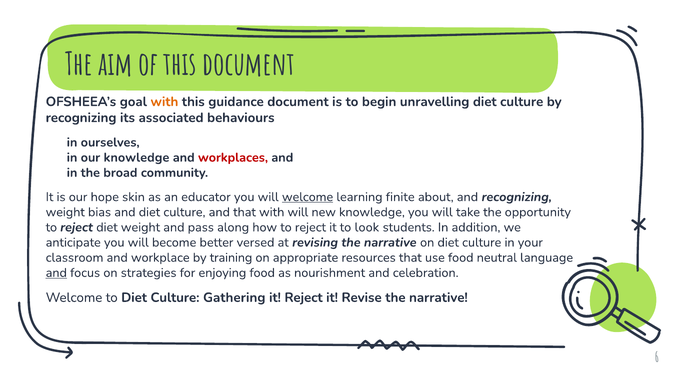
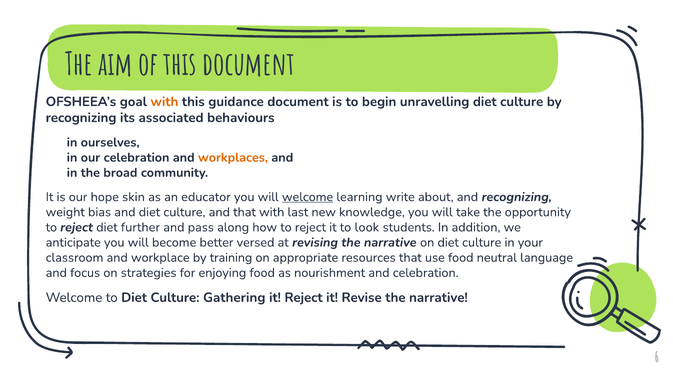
our knowledge: knowledge -> celebration (136, 157)
workplaces colour: red -> orange (233, 157)
finite: finite -> write (400, 197)
with will: will -> last (298, 212)
diet weight: weight -> further (140, 227)
and underline: present -> none (56, 272)
